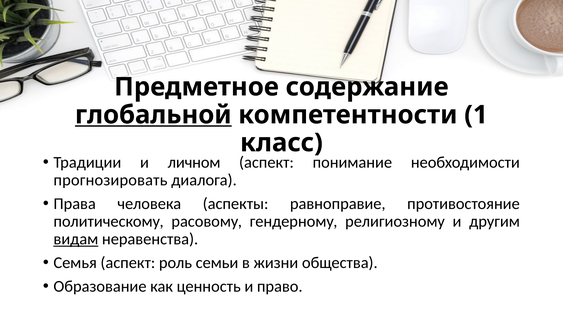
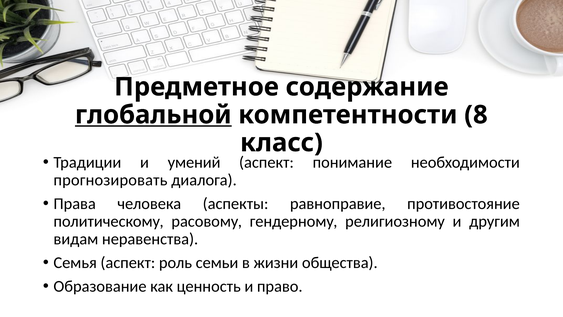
1: 1 -> 8 (476, 115)
личном: личном -> умений (194, 162)
видам underline: present -> none (76, 239)
